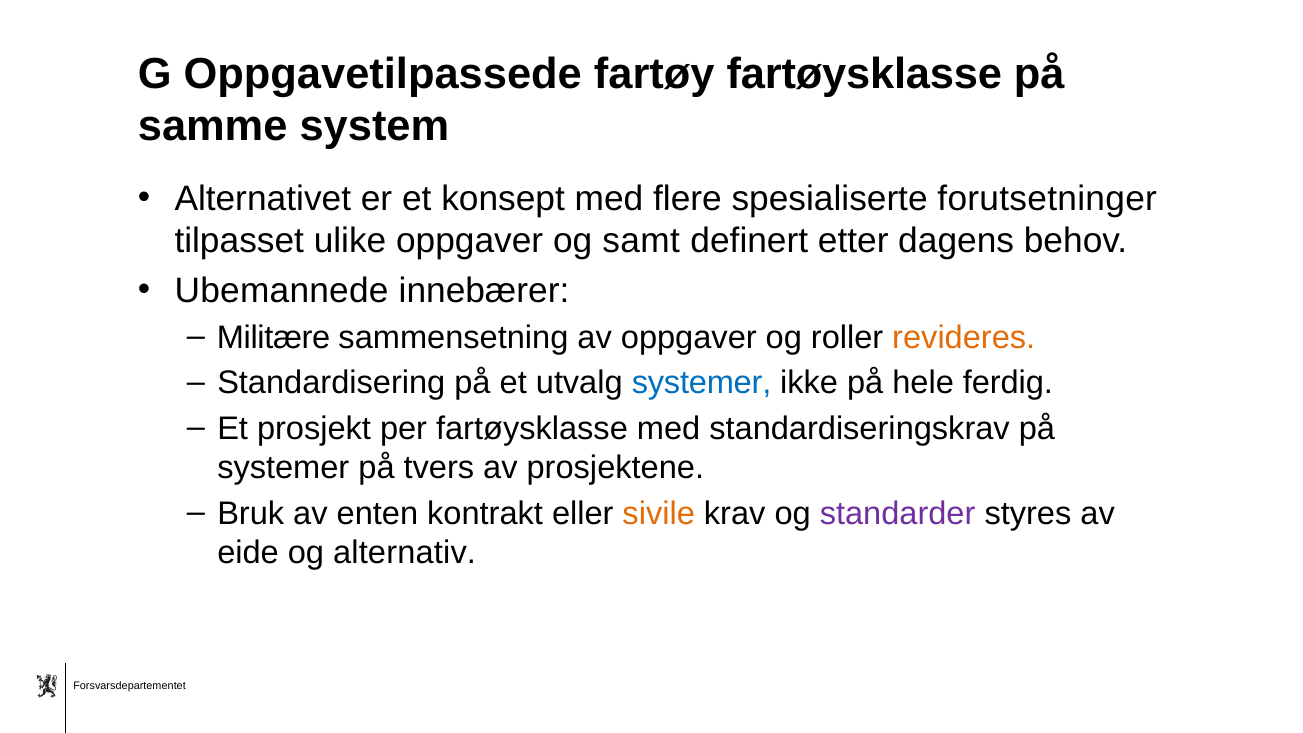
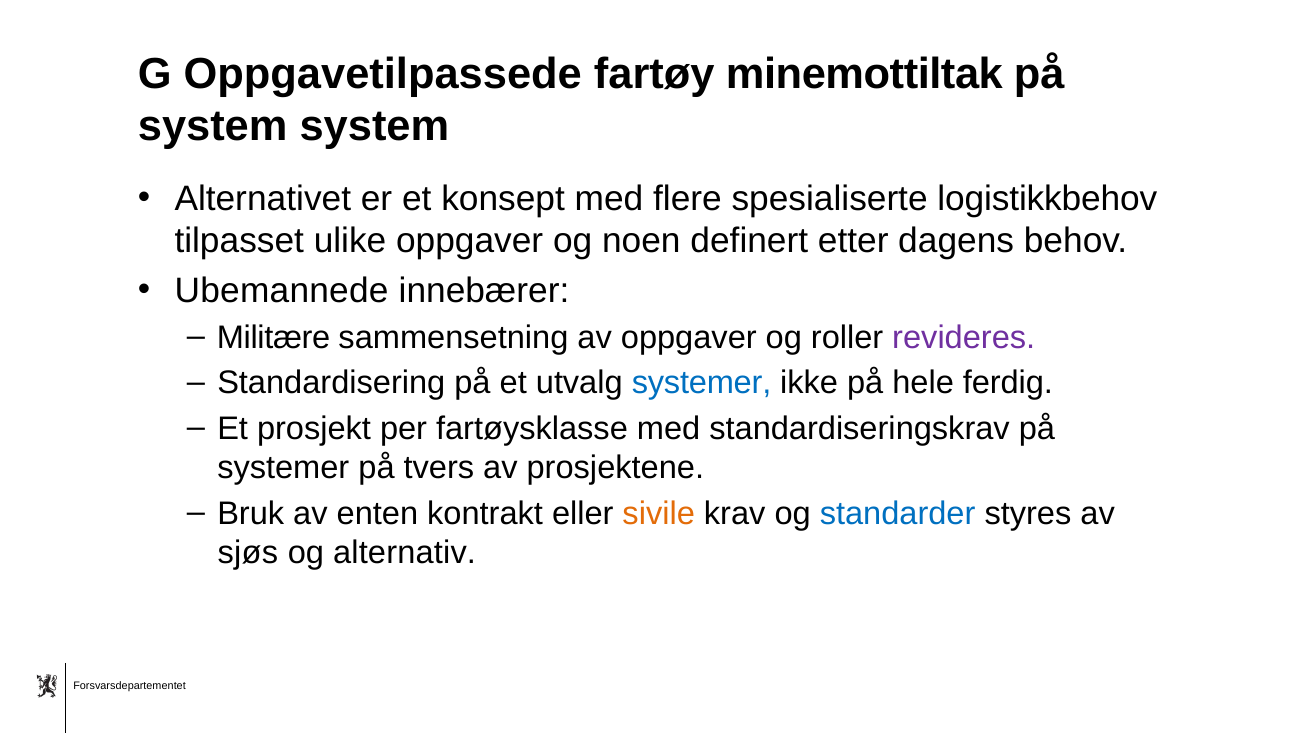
fartøy fartøysklasse: fartøysklasse -> minemottiltak (864, 74)
samme: samme -> system (213, 126)
forutsetninger: forutsetninger -> logistikkbehov (1047, 199)
samt: samt -> noen (641, 241)
revideres colour: orange -> purple (964, 337)
standarder colour: purple -> blue (898, 513)
eide: eide -> sjøs (248, 552)
